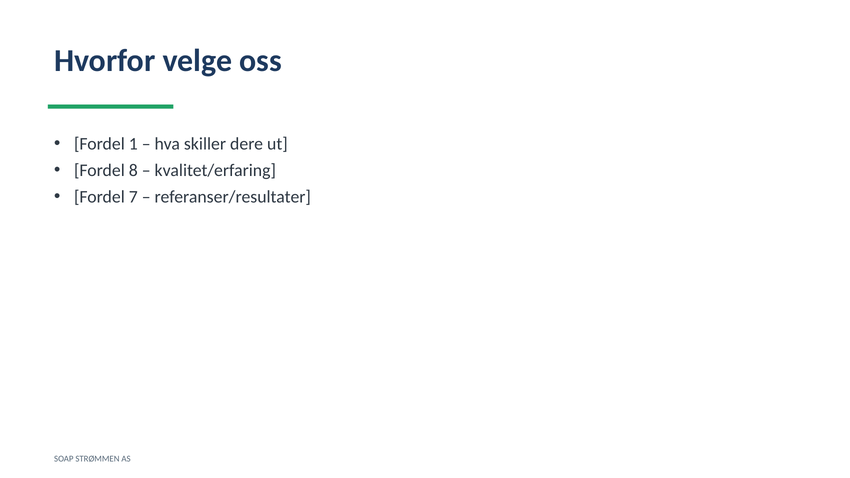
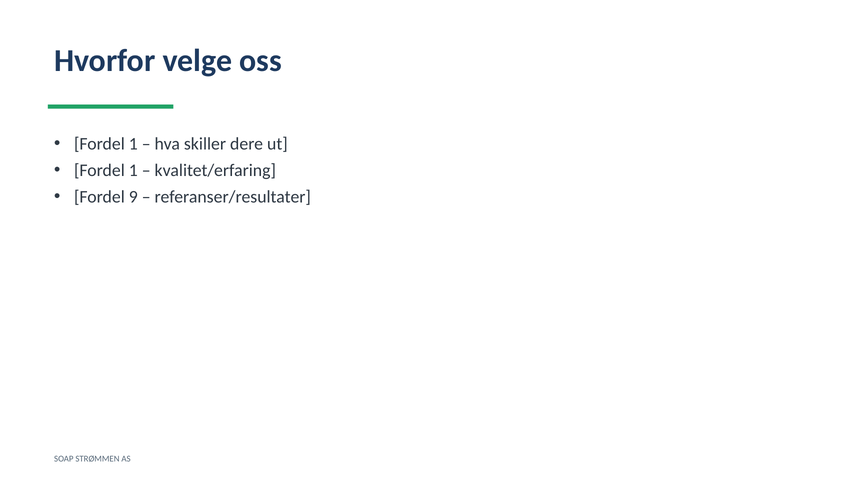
8: 8 -> 1 (133, 171)
7: 7 -> 9 (133, 197)
